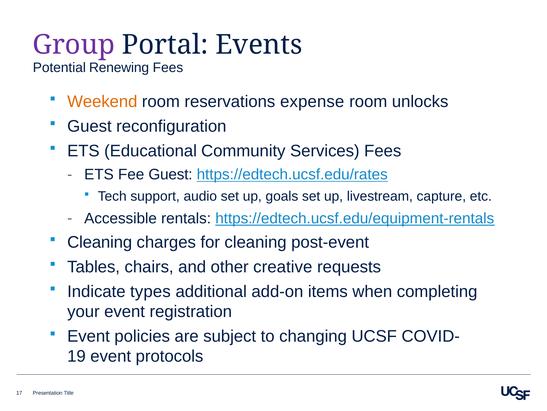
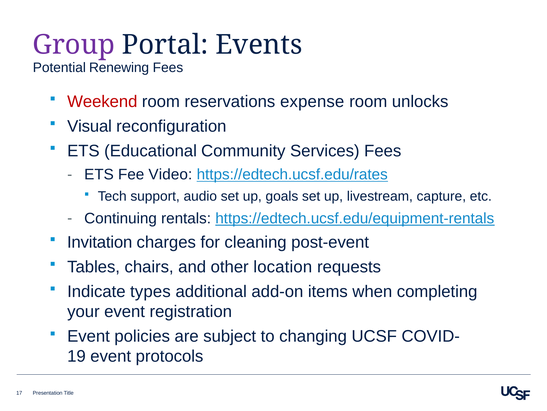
Weekend colour: orange -> red (102, 101)
Guest: Guest -> Visual (90, 126)
Fee Guest: Guest -> Video (170, 174)
Accessible: Accessible -> Continuing (121, 218)
Cleaning: Cleaning -> Invitation (100, 242)
creative: creative -> location (283, 266)
